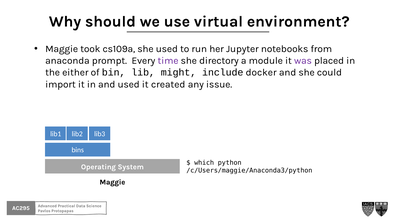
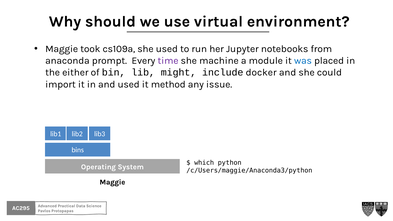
directory: directory -> machine (219, 61)
was colour: purple -> blue (303, 61)
created: created -> method (168, 84)
